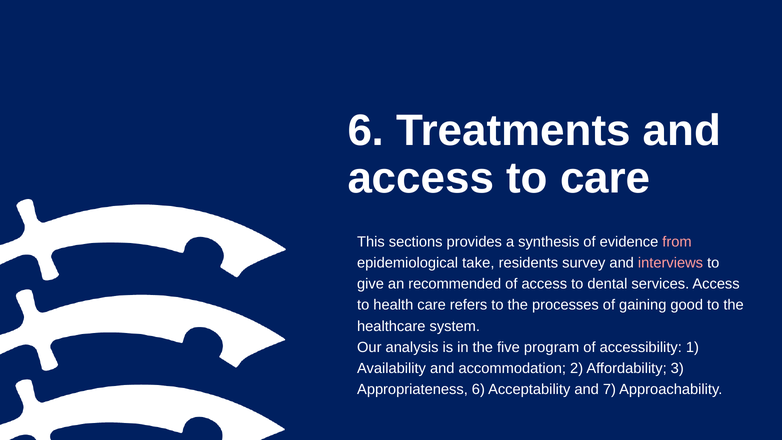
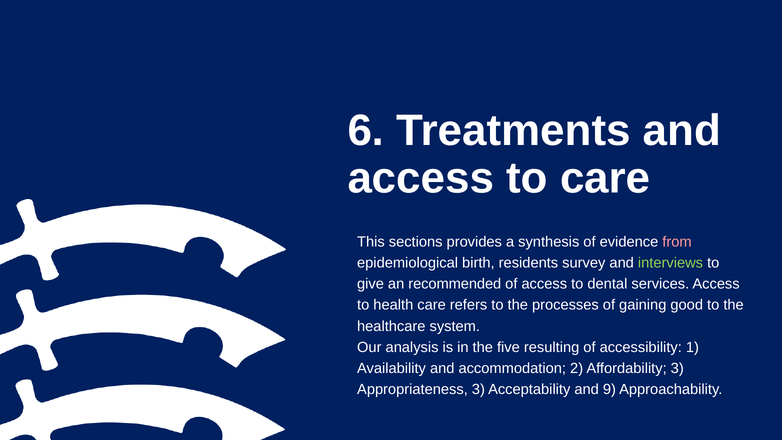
take: take -> birth (478, 263)
interviews colour: pink -> light green (671, 263)
program: program -> resulting (552, 347)
Appropriateness 6: 6 -> 3 (478, 389)
7: 7 -> 9 (609, 389)
